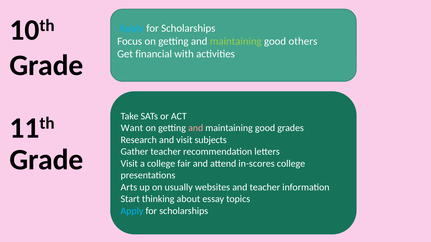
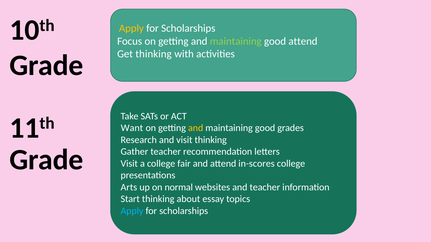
Apply colour: light blue -> yellow (131, 28)
good others: others -> attend (303, 41)
Get financial: financial -> thinking (154, 54)
and colour: pink -> yellow (196, 128)
visit subjects: subjects -> thinking (211, 140)
usually: usually -> normal (179, 188)
